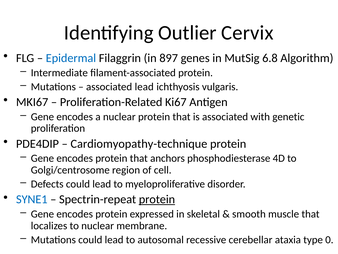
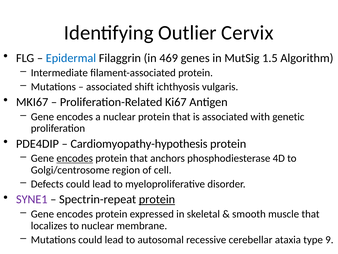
897: 897 -> 469 (169, 58)
6.8: 6.8 -> 1.5 (270, 58)
associated lead: lead -> shift (144, 87)
Cardiomyopathy-technique: Cardiomyopathy-technique -> Cardiomyopathy-hypothesis (139, 143)
encodes underline: none -> present (75, 158)
SYNE1 colour: blue -> purple (32, 199)
0: 0 -> 9 (329, 239)
